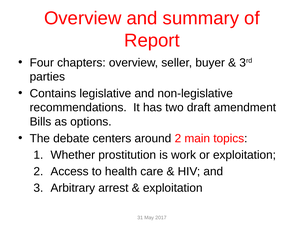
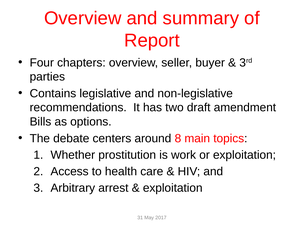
around 2: 2 -> 8 (178, 138)
